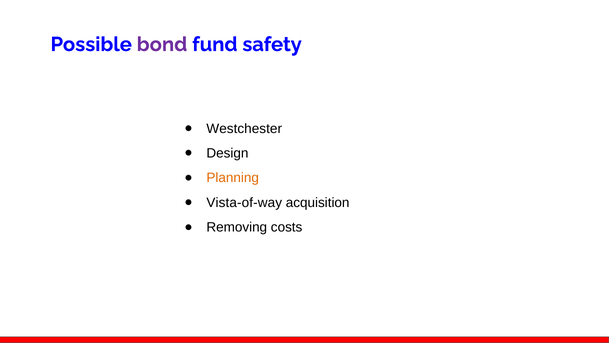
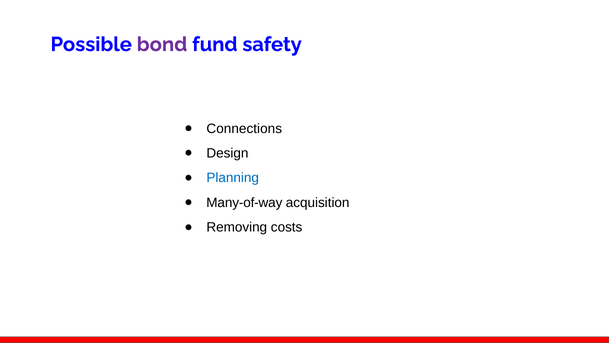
Westchester: Westchester -> Connections (244, 128)
Planning colour: orange -> blue (233, 178)
Vista-of-way: Vista-of-way -> Many-of-way (244, 203)
